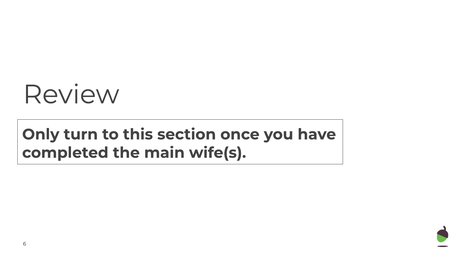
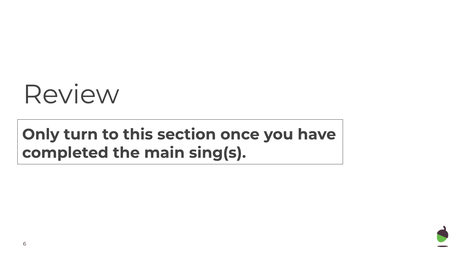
wife(s: wife(s -> sing(s (218, 153)
